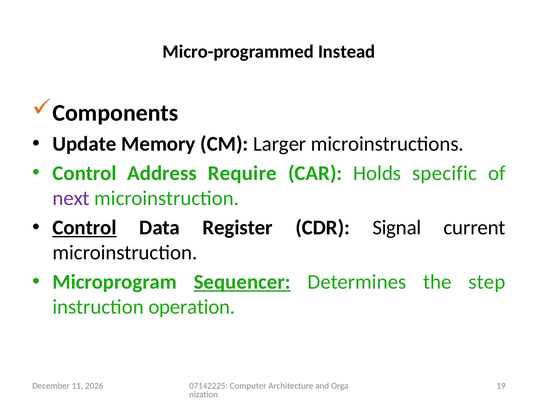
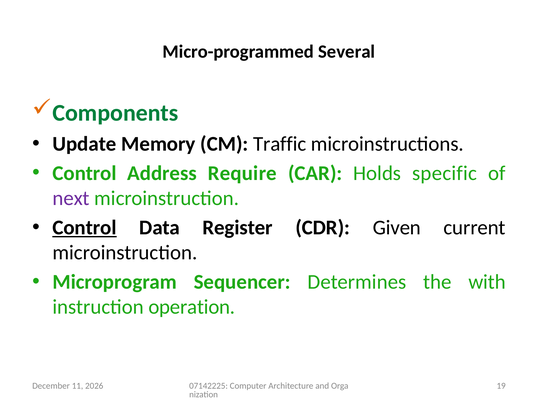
Instead: Instead -> Several (347, 52)
Components colour: black -> green (115, 113)
Larger: Larger -> Traffic (280, 144)
Signal: Signal -> Given (397, 227)
Sequencer underline: present -> none (242, 282)
step: step -> with (487, 282)
